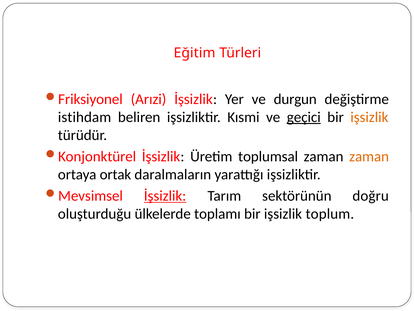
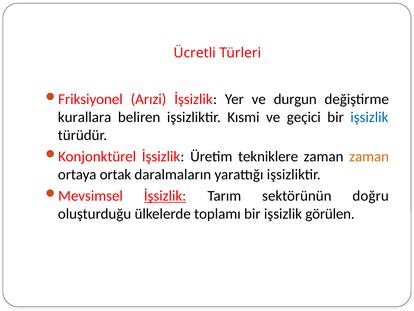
Eğitim: Eğitim -> Ücretli (195, 53)
istihdam: istihdam -> kurallara (85, 117)
geçici underline: present -> none (304, 117)
işsizlik colour: orange -> blue (369, 117)
toplumsal: toplumsal -> tekniklere (268, 156)
toplum: toplum -> görülen (330, 214)
